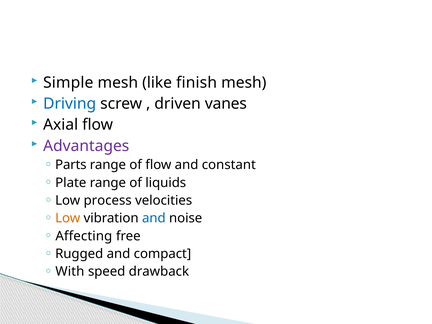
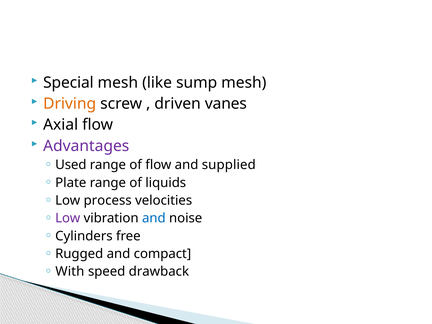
Simple: Simple -> Special (68, 83)
finish: finish -> sump (197, 83)
Driving colour: blue -> orange (70, 104)
Parts: Parts -> Used (71, 165)
constant: constant -> supplied (229, 165)
Low colour: orange -> purple (68, 218)
Affecting: Affecting -> Cylinders (84, 236)
